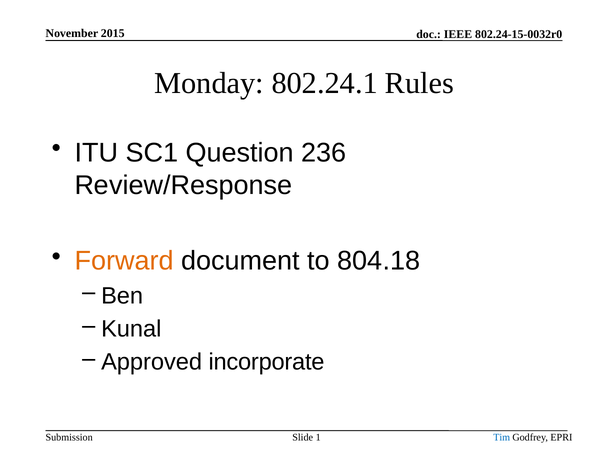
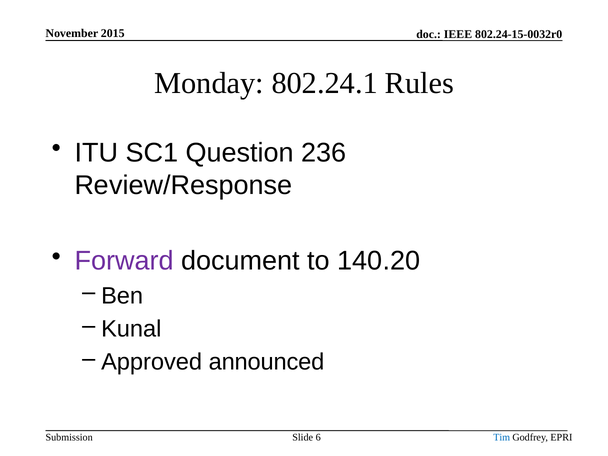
Forward colour: orange -> purple (124, 261)
804.18: 804.18 -> 140.20 (379, 261)
incorporate: incorporate -> announced (266, 362)
1: 1 -> 6 (318, 437)
